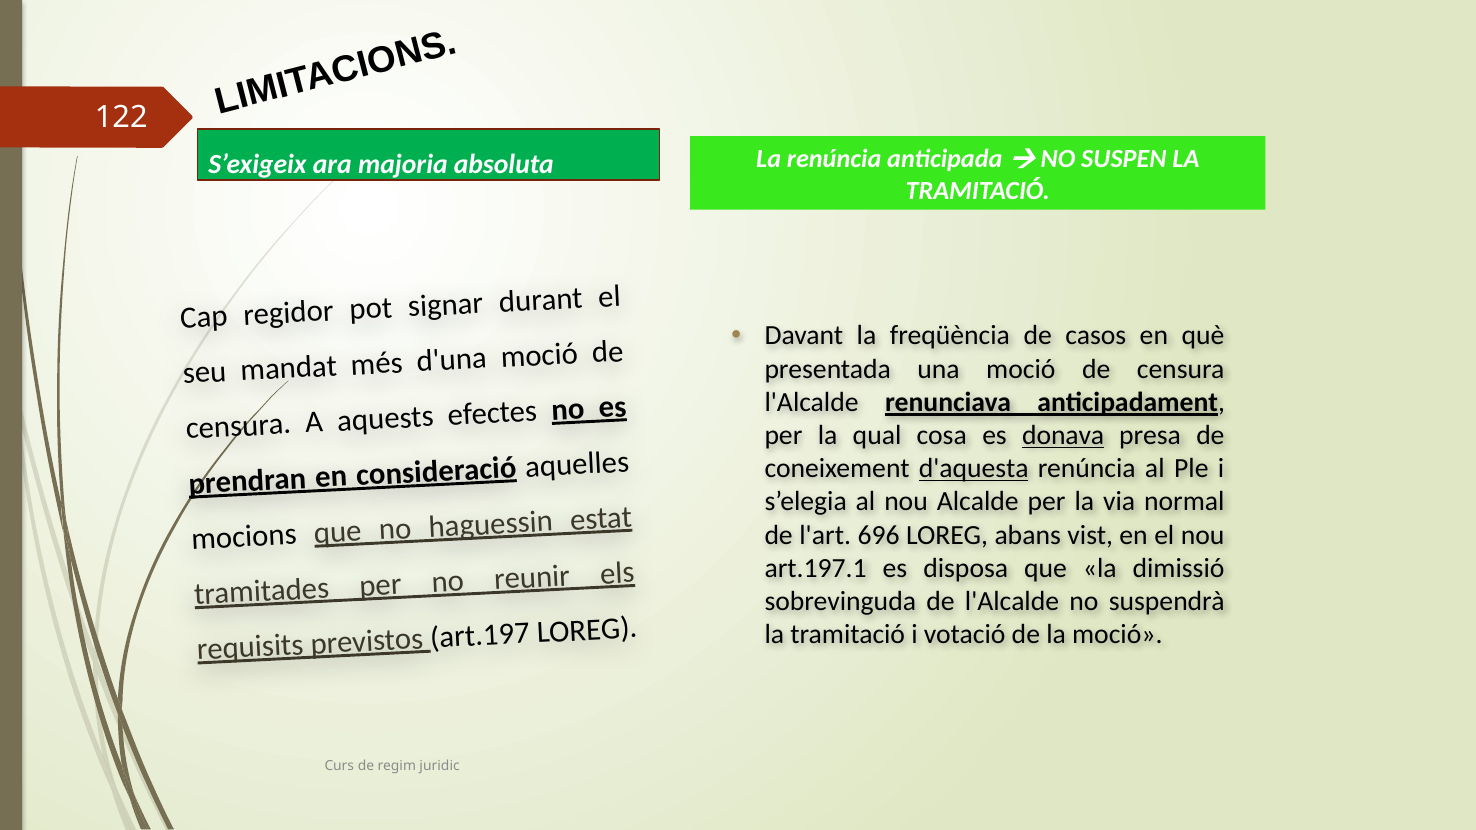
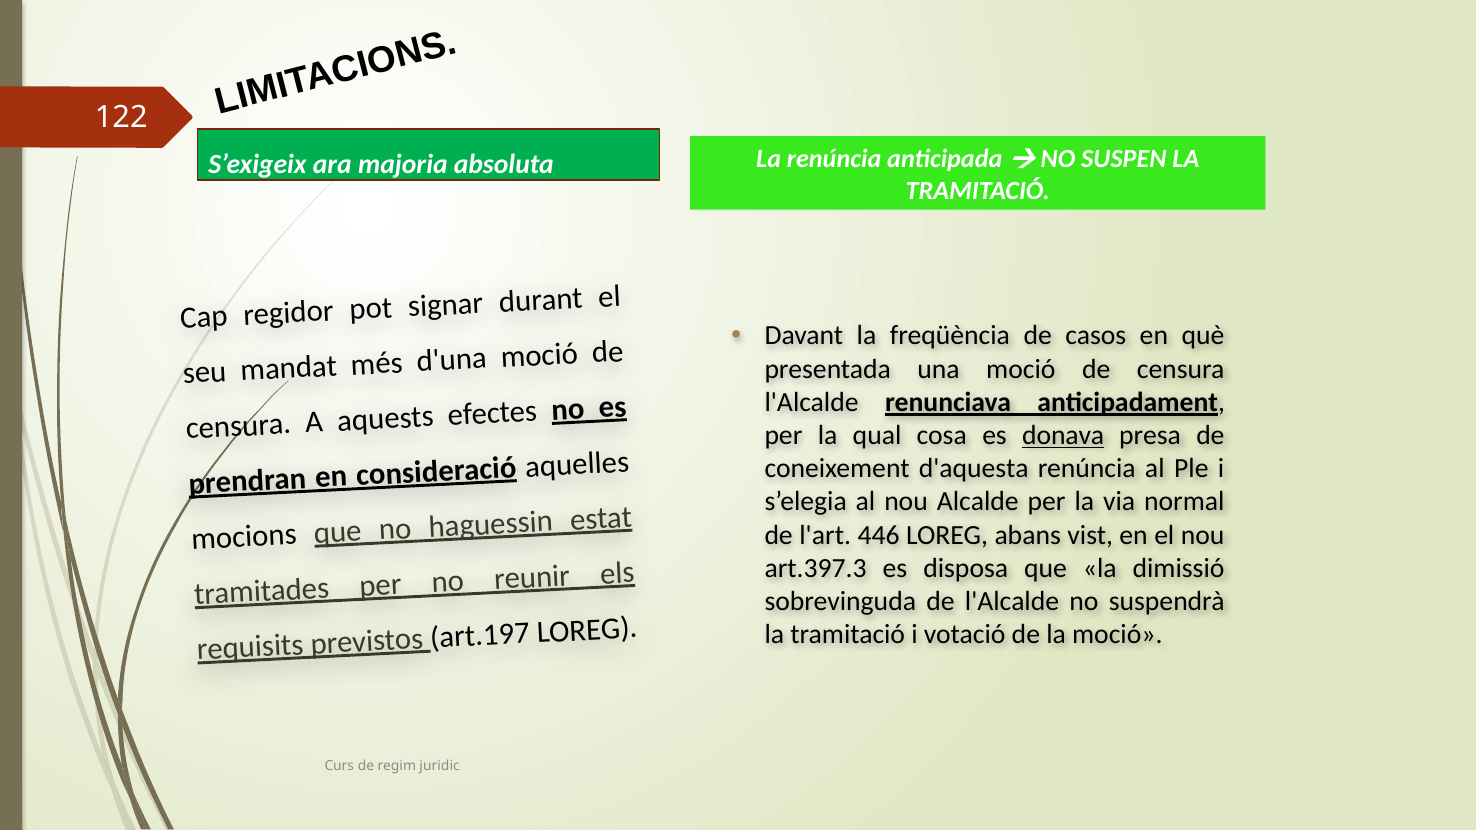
d'aquesta underline: present -> none (974, 469)
696: 696 -> 446 (879, 535)
art.197.1: art.197.1 -> art.397.3 (816, 568)
